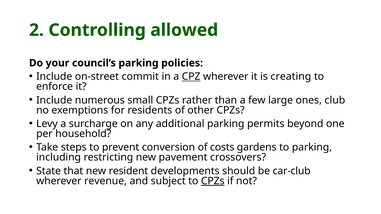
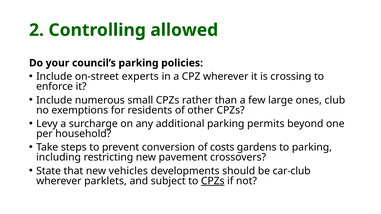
commit: commit -> experts (140, 77)
CPZ underline: present -> none (191, 77)
creating: creating -> crossing (291, 77)
resident: resident -> vehicles (128, 171)
revenue: revenue -> parklets (106, 181)
